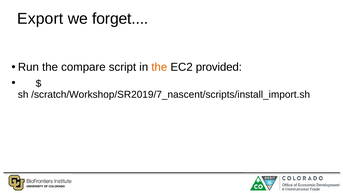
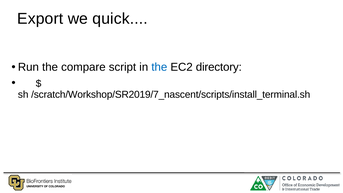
forget: forget -> quick (120, 19)
the colour: orange -> blue (159, 67)
provided: provided -> directory (219, 67)
/scratch/Workshop/SR2019/7_nascent/scripts/install_import.sh: /scratch/Workshop/SR2019/7_nascent/scripts/install_import.sh -> /scratch/Workshop/SR2019/7_nascent/scripts/install_terminal.sh (171, 95)
